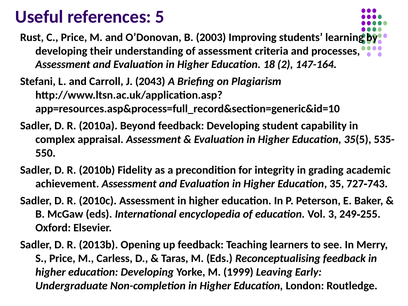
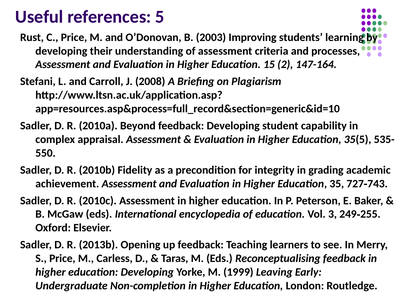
18: 18 -> 15 (269, 65)
2043: 2043 -> 2008 (150, 82)
